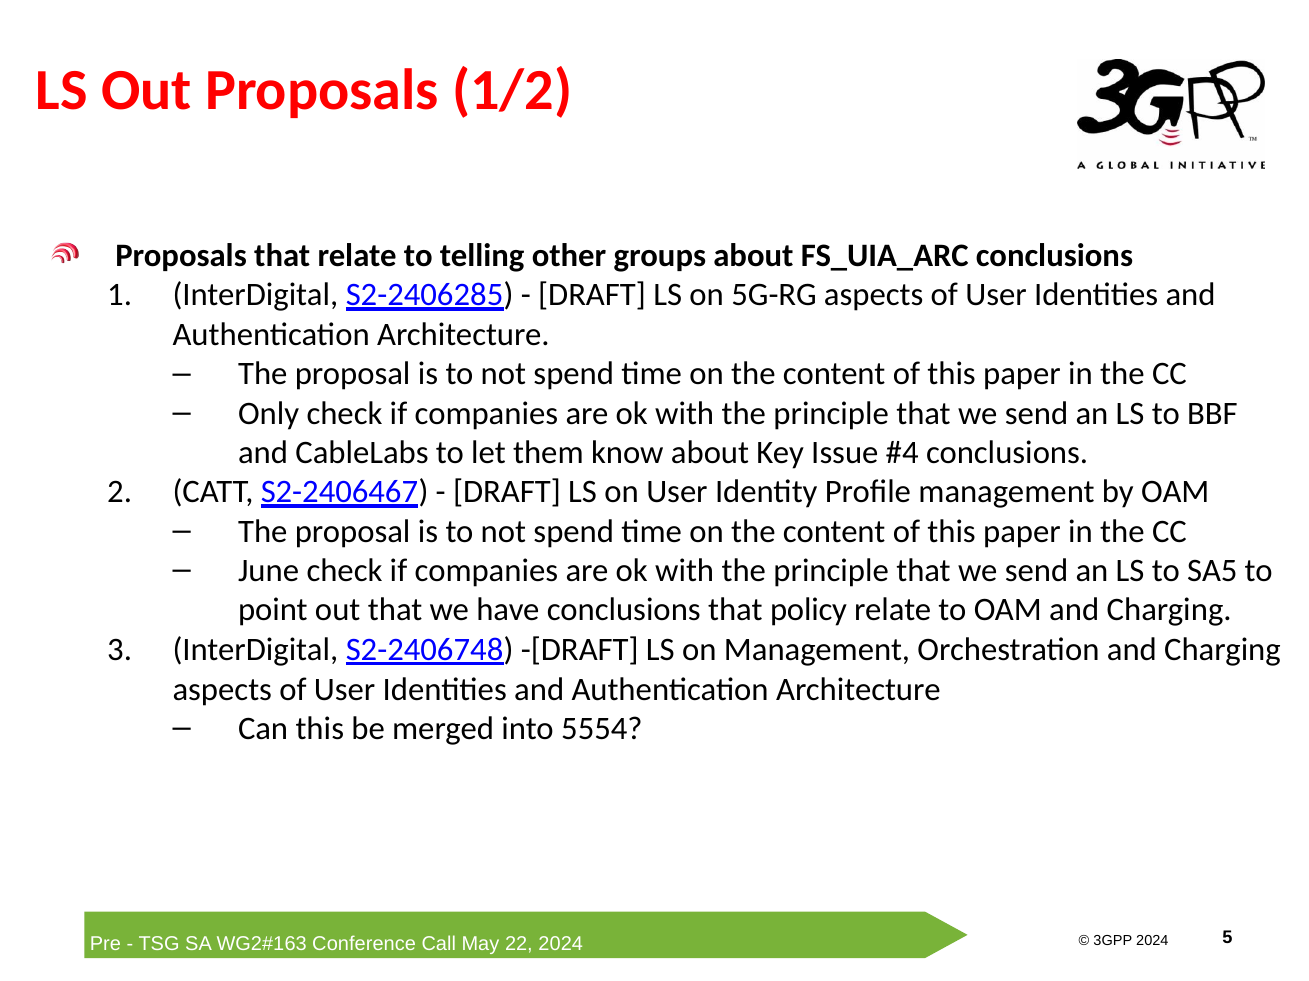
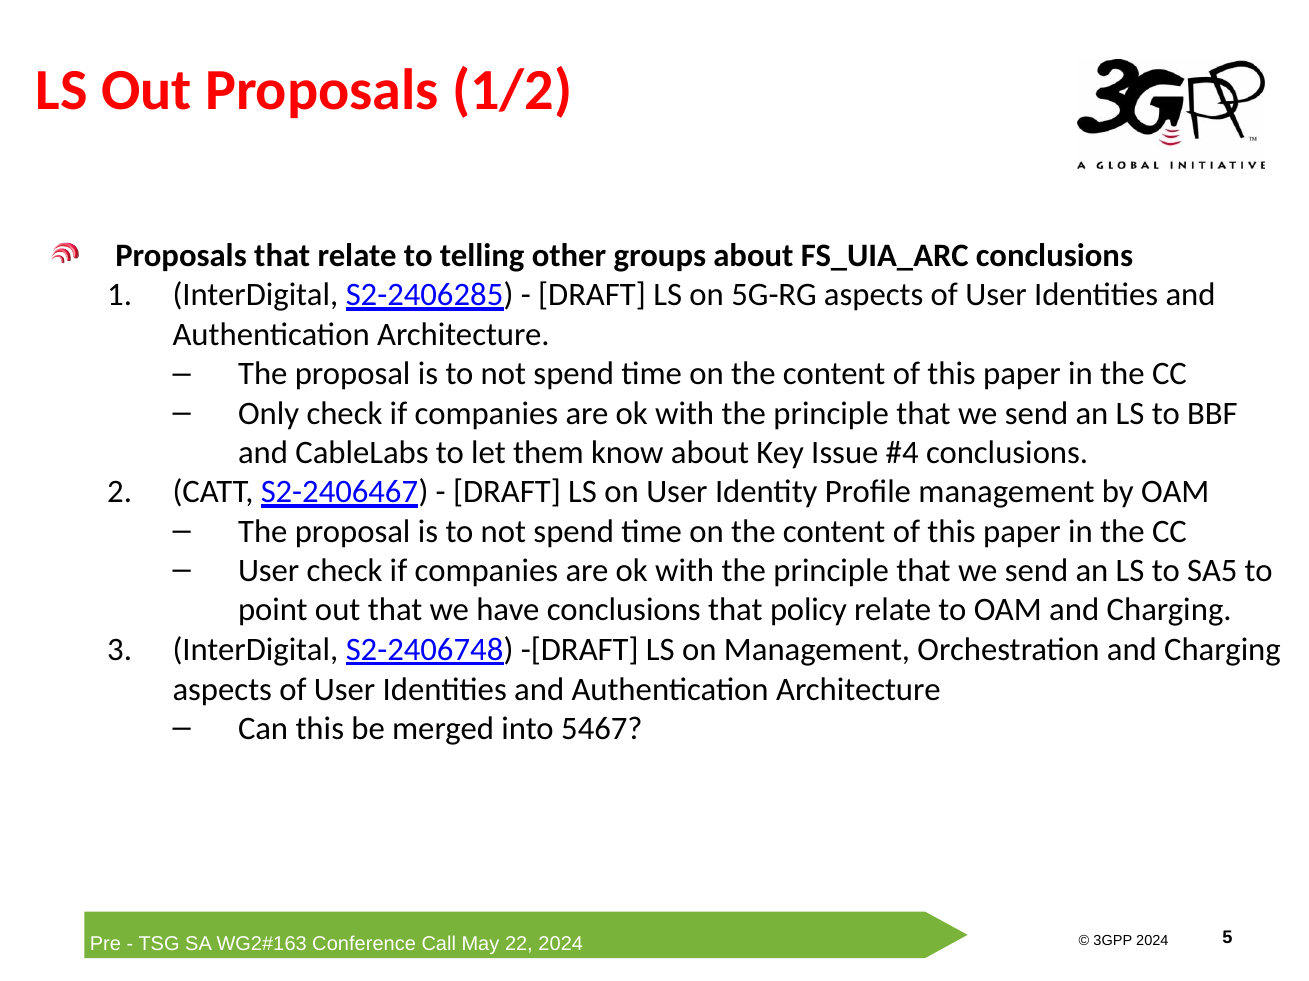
June: June -> User (269, 571)
5554: 5554 -> 5467 (602, 729)
